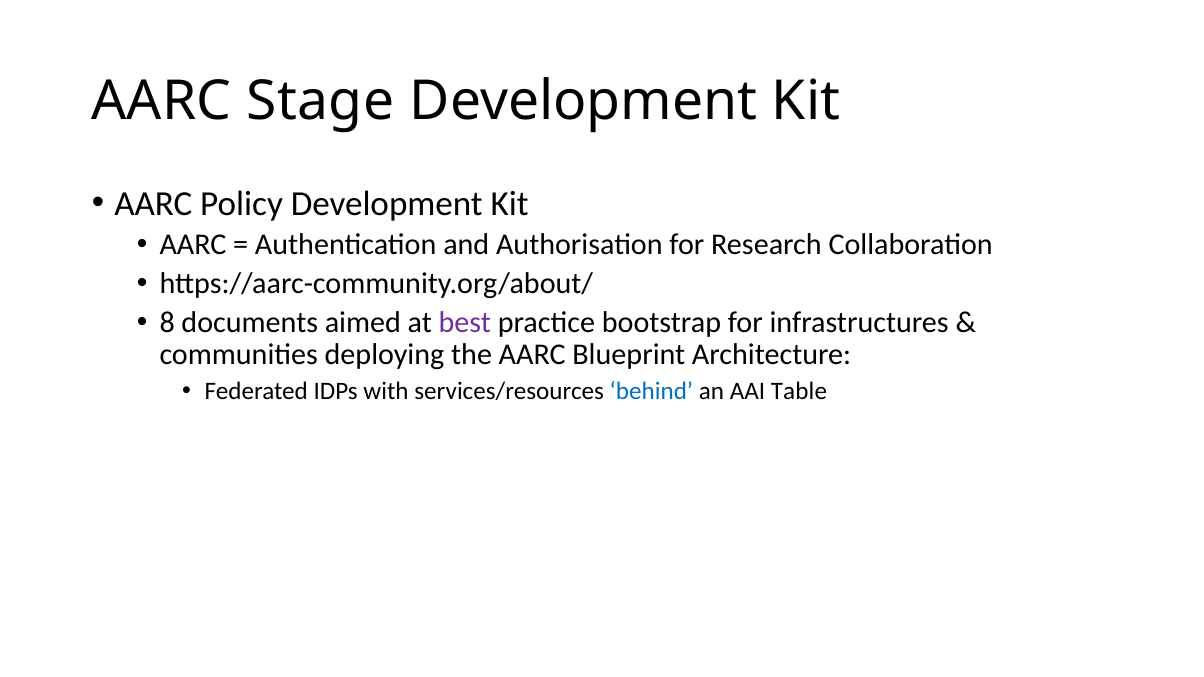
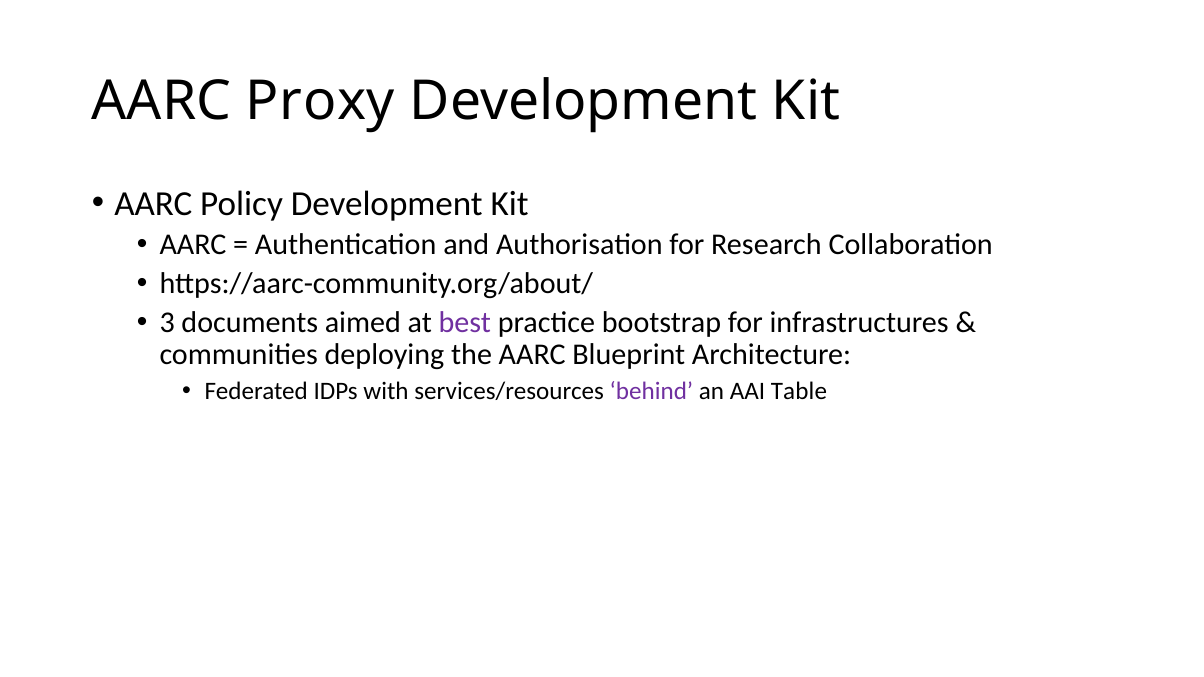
Stage: Stage -> Proxy (320, 101)
8: 8 -> 3 (167, 323)
behind colour: blue -> purple (651, 391)
